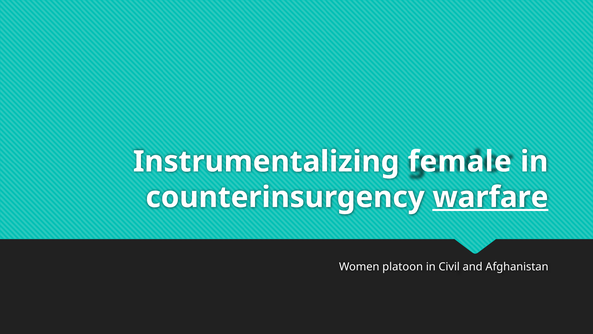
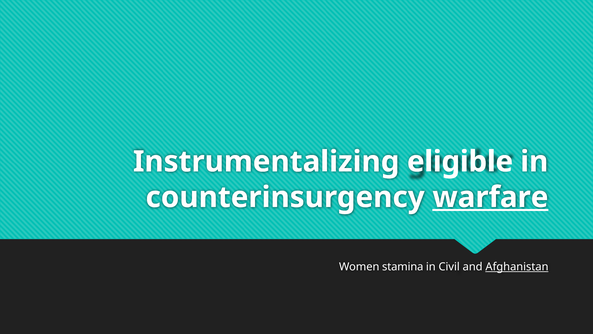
female: female -> eligible (460, 161)
platoon: platoon -> stamina (403, 267)
Afghanistan underline: none -> present (517, 267)
